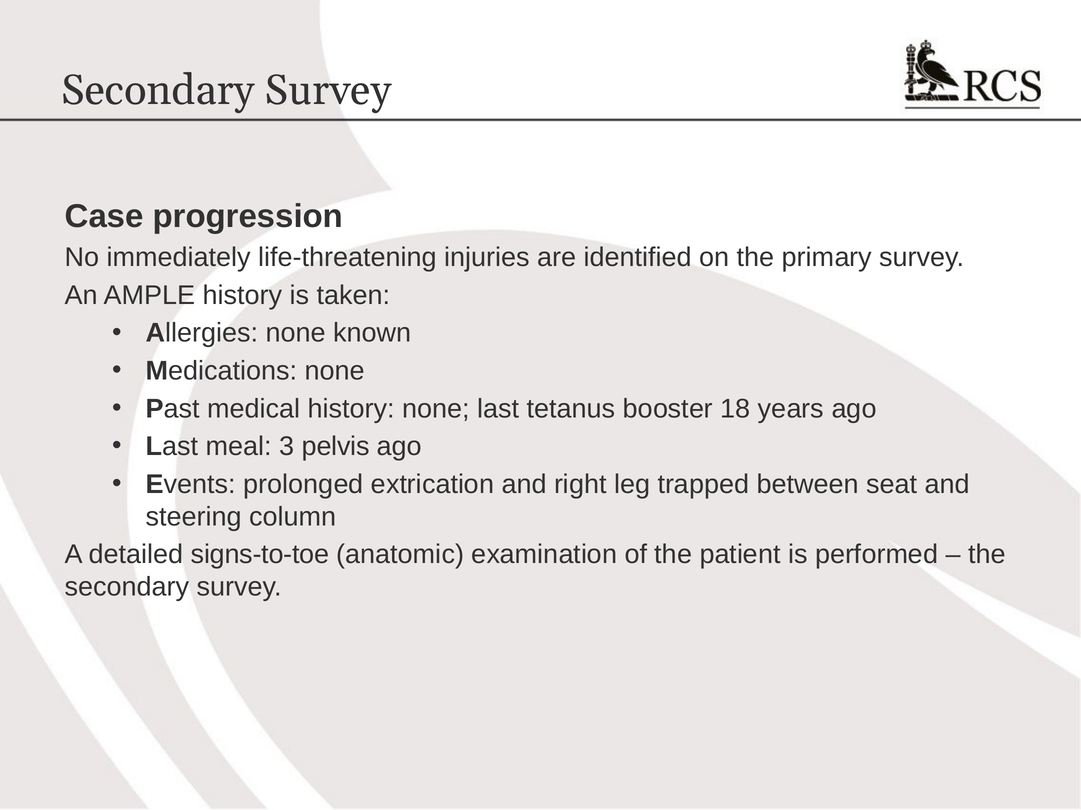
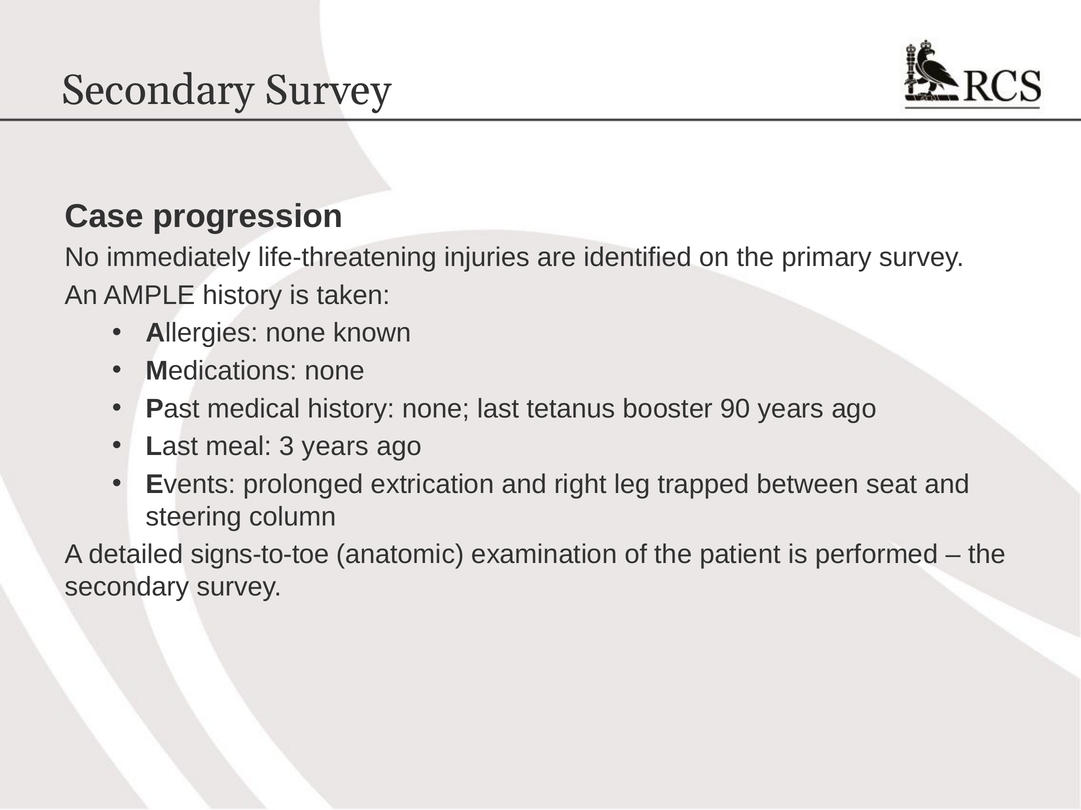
18: 18 -> 90 (735, 409)
3 pelvis: pelvis -> years (335, 447)
